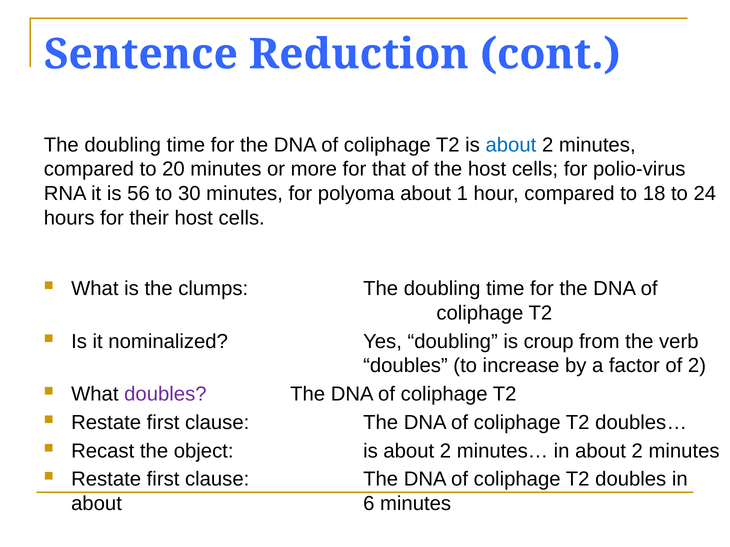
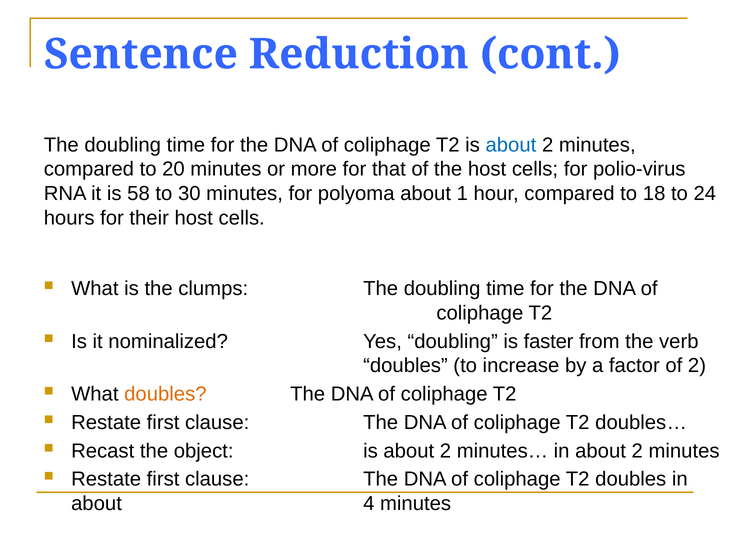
56: 56 -> 58 (139, 194)
croup: croup -> faster (549, 342)
doubles colour: purple -> orange (165, 394)
6: 6 -> 4 (369, 504)
